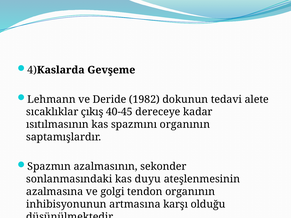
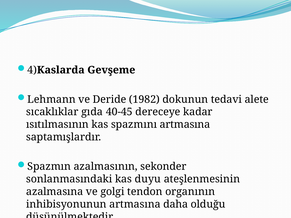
çıkış: çıkış -> gıda (92, 112)
spazmını organının: organının -> artmasına (185, 125)
karşı: karşı -> daha (176, 204)
